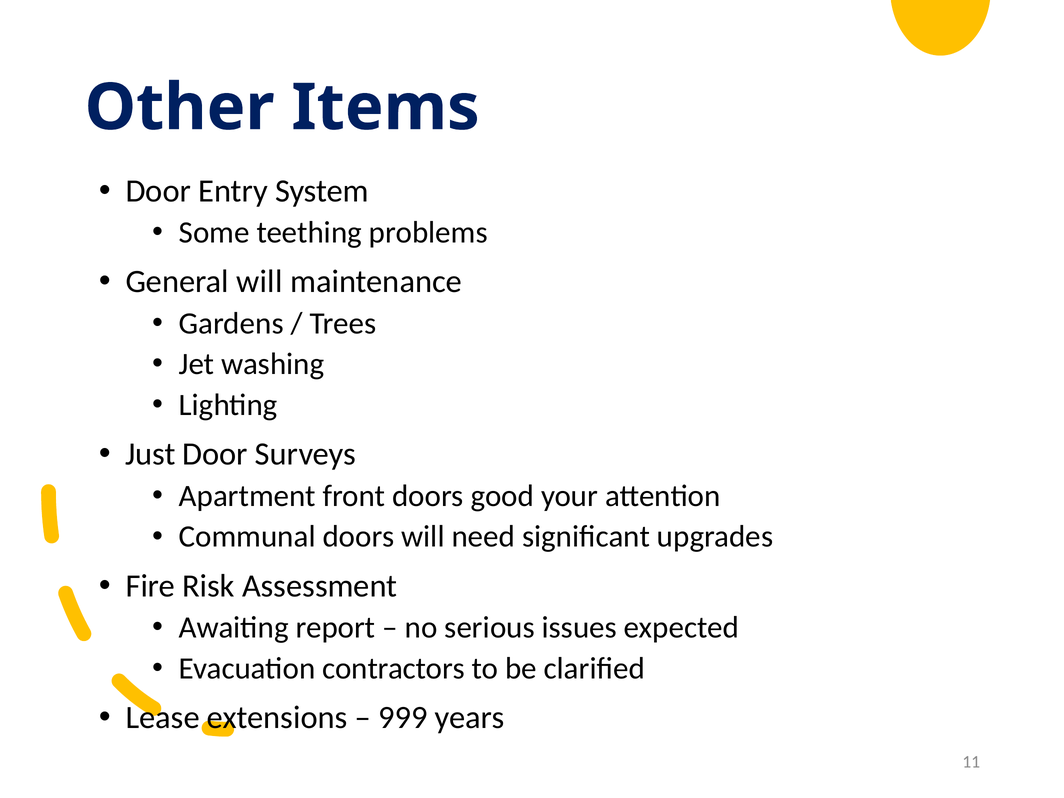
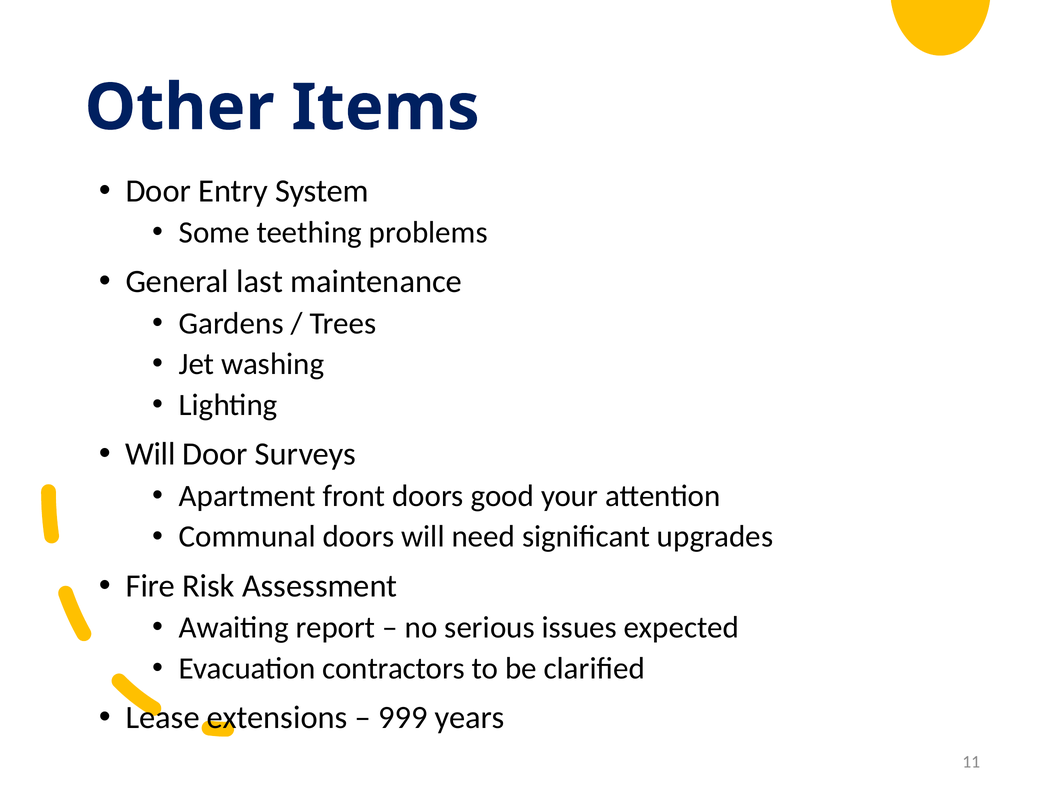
General will: will -> last (260, 282)
Just: Just -> Will (150, 454)
